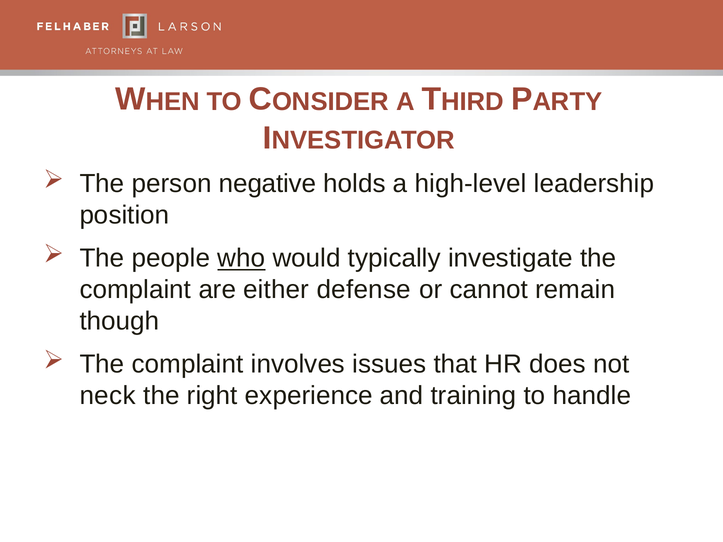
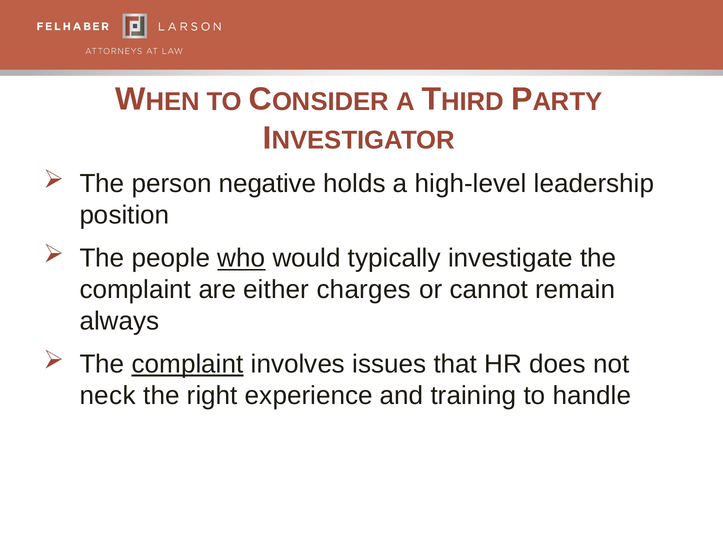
defense: defense -> charges (364, 290)
though: though -> always (119, 321)
complaint underline: none -> present (188, 364)
